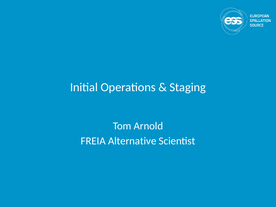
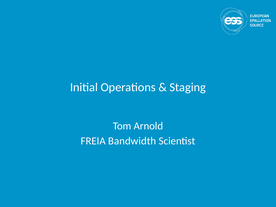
Alternative: Alternative -> Bandwidth (132, 141)
